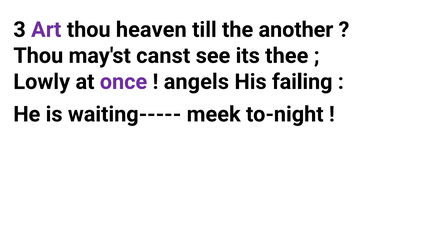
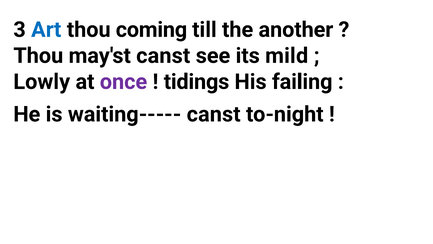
Art colour: purple -> blue (46, 30)
heaven: heaven -> coming (151, 30)
thee: thee -> mild (287, 56)
angels: angels -> tidings (197, 82)
waiting----- meek: meek -> canst (214, 114)
